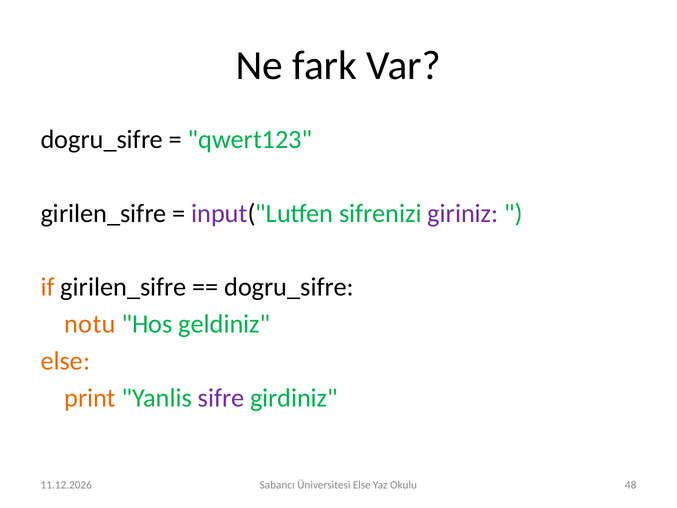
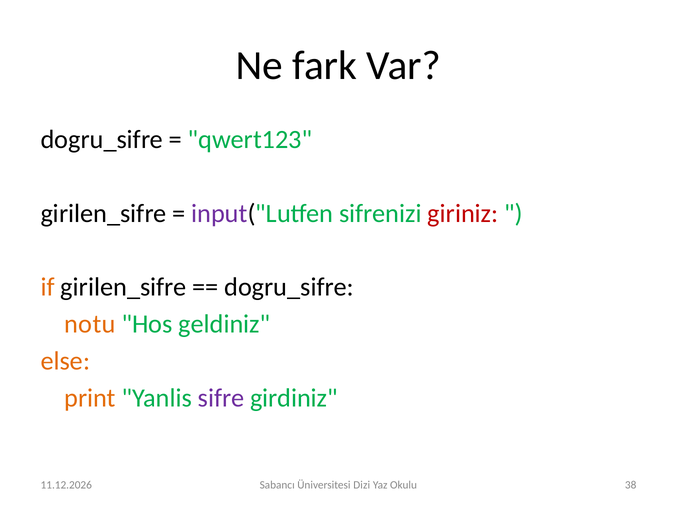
giriniz colour: purple -> red (463, 213)
Üniversitesi Else: Else -> Dizi (362, 485)
48: 48 -> 38 (631, 485)
